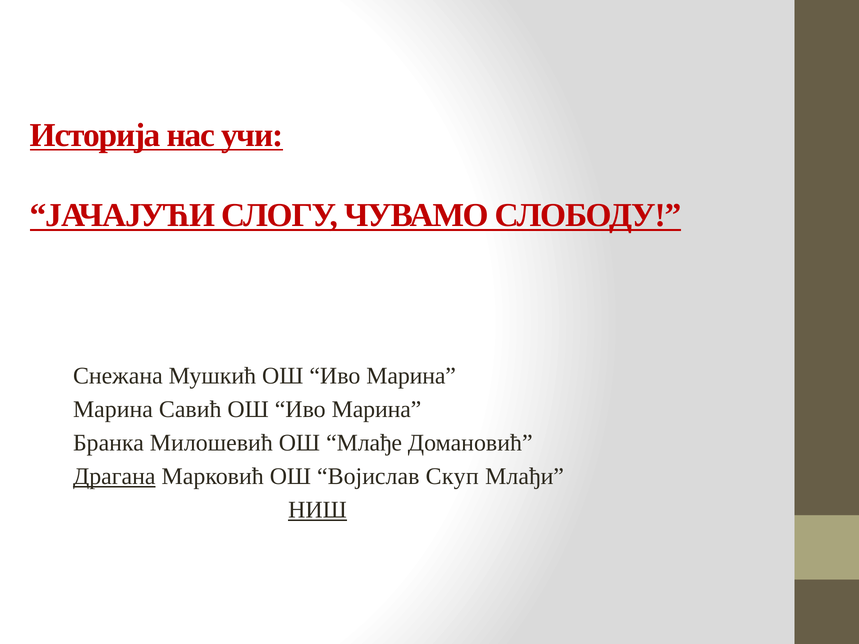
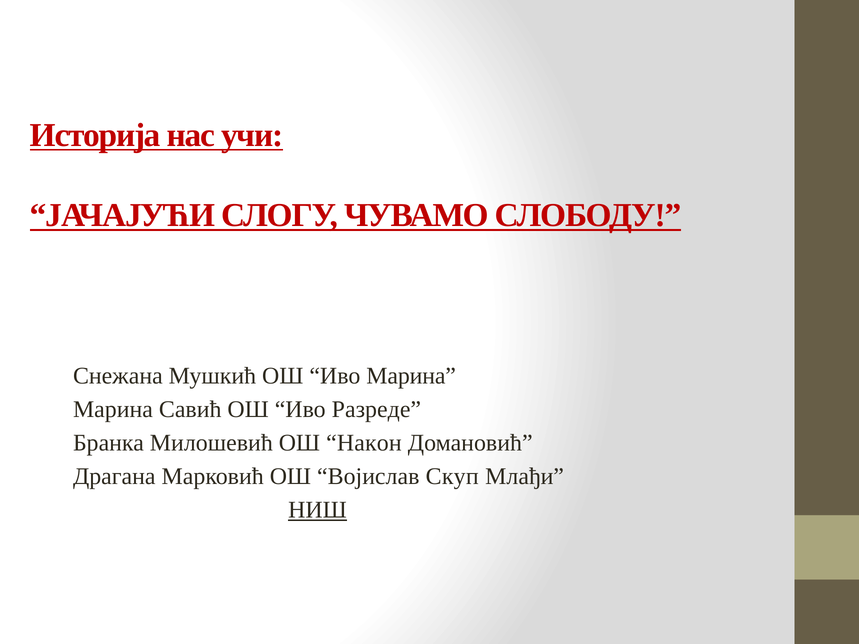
Савић ОШ Иво Марина: Марина -> Разреде (376, 410)
Млађе: Млађе -> Након (364, 443)
Драгана underline: present -> none (114, 477)
